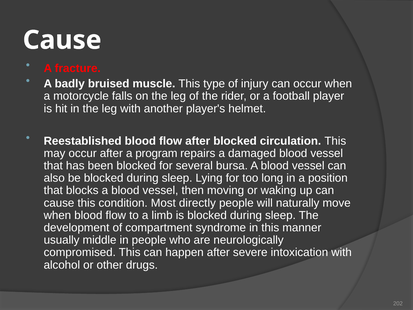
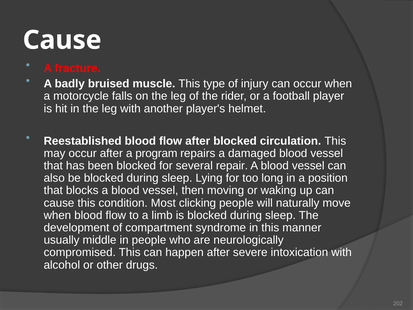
bursa: bursa -> repair (232, 166)
directly: directly -> clicking (197, 203)
